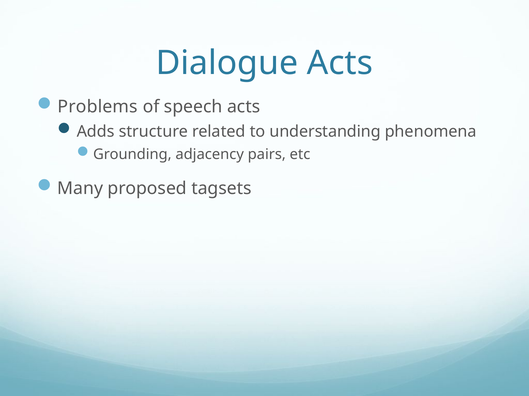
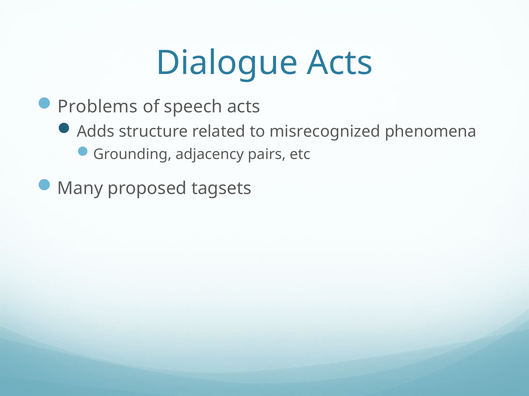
understanding: understanding -> misrecognized (325, 132)
